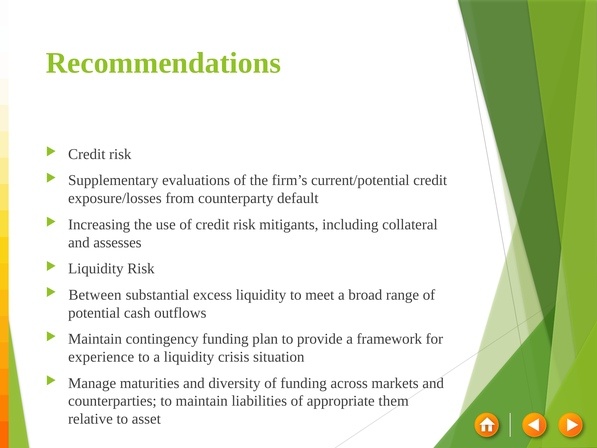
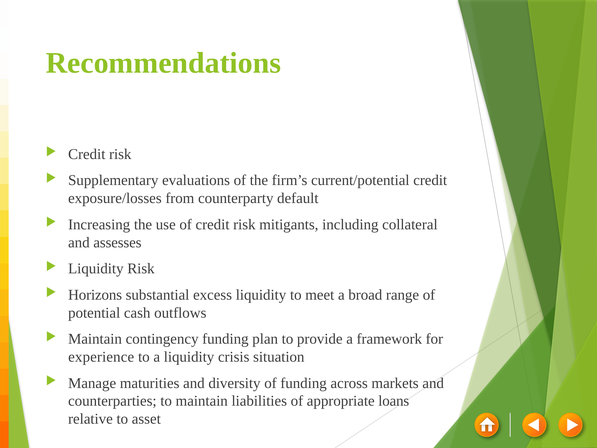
Between: Between -> Horizons (95, 295)
them: them -> loans (394, 401)
